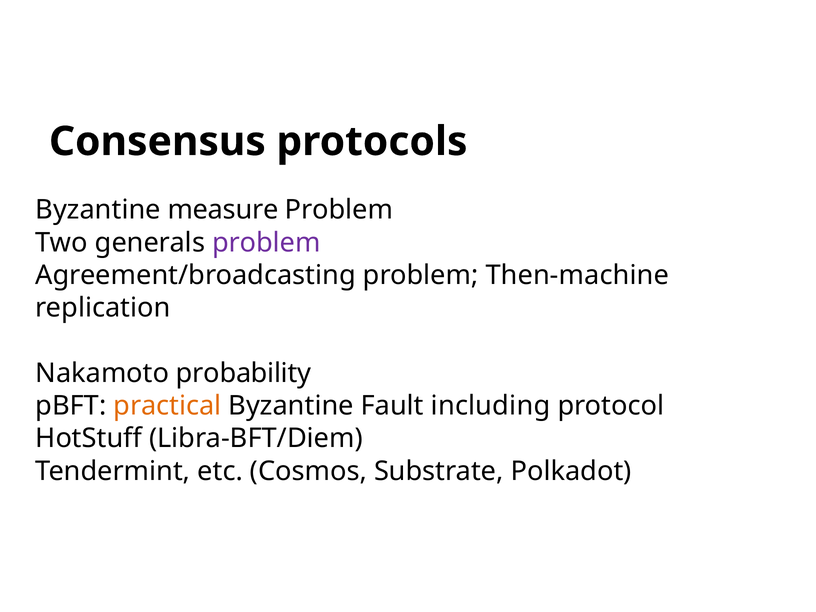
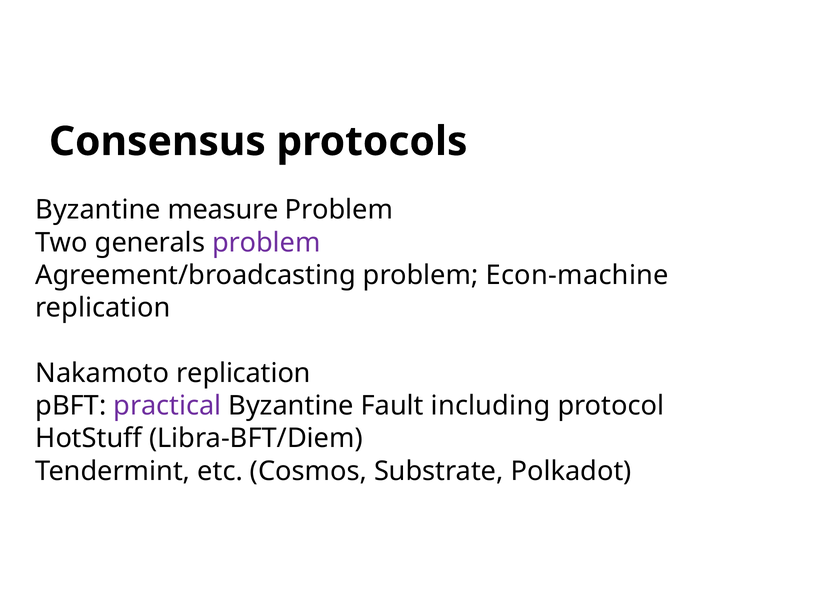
Then-machine: Then-machine -> Econ-machine (577, 275)
Nakamoto probability: probability -> replication (243, 373)
practical colour: orange -> purple (167, 406)
